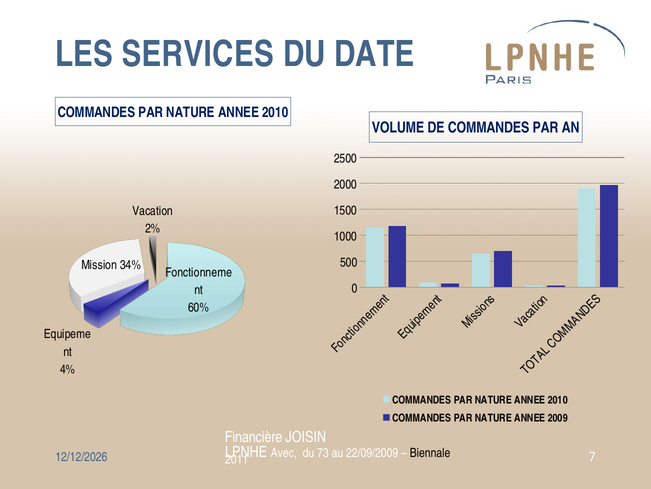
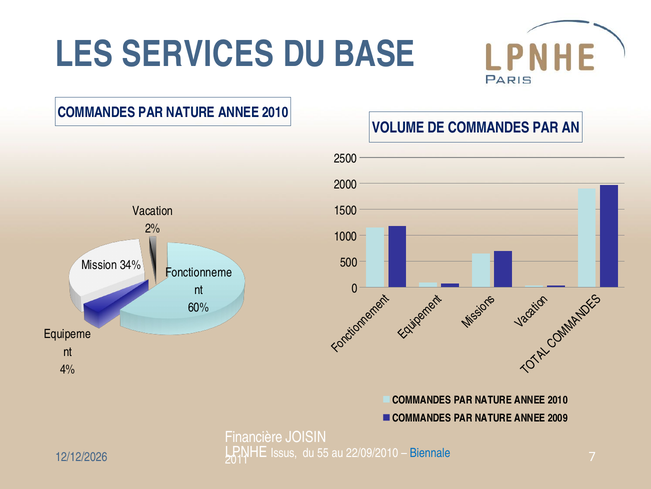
DATE: DATE -> BASE (375, 54)
Avec: Avec -> Issus (284, 452)
73: 73 -> 55 (323, 452)
22/09/2009: 22/09/2009 -> 22/09/2010 (372, 452)
Biennale colour: black -> blue (430, 452)
